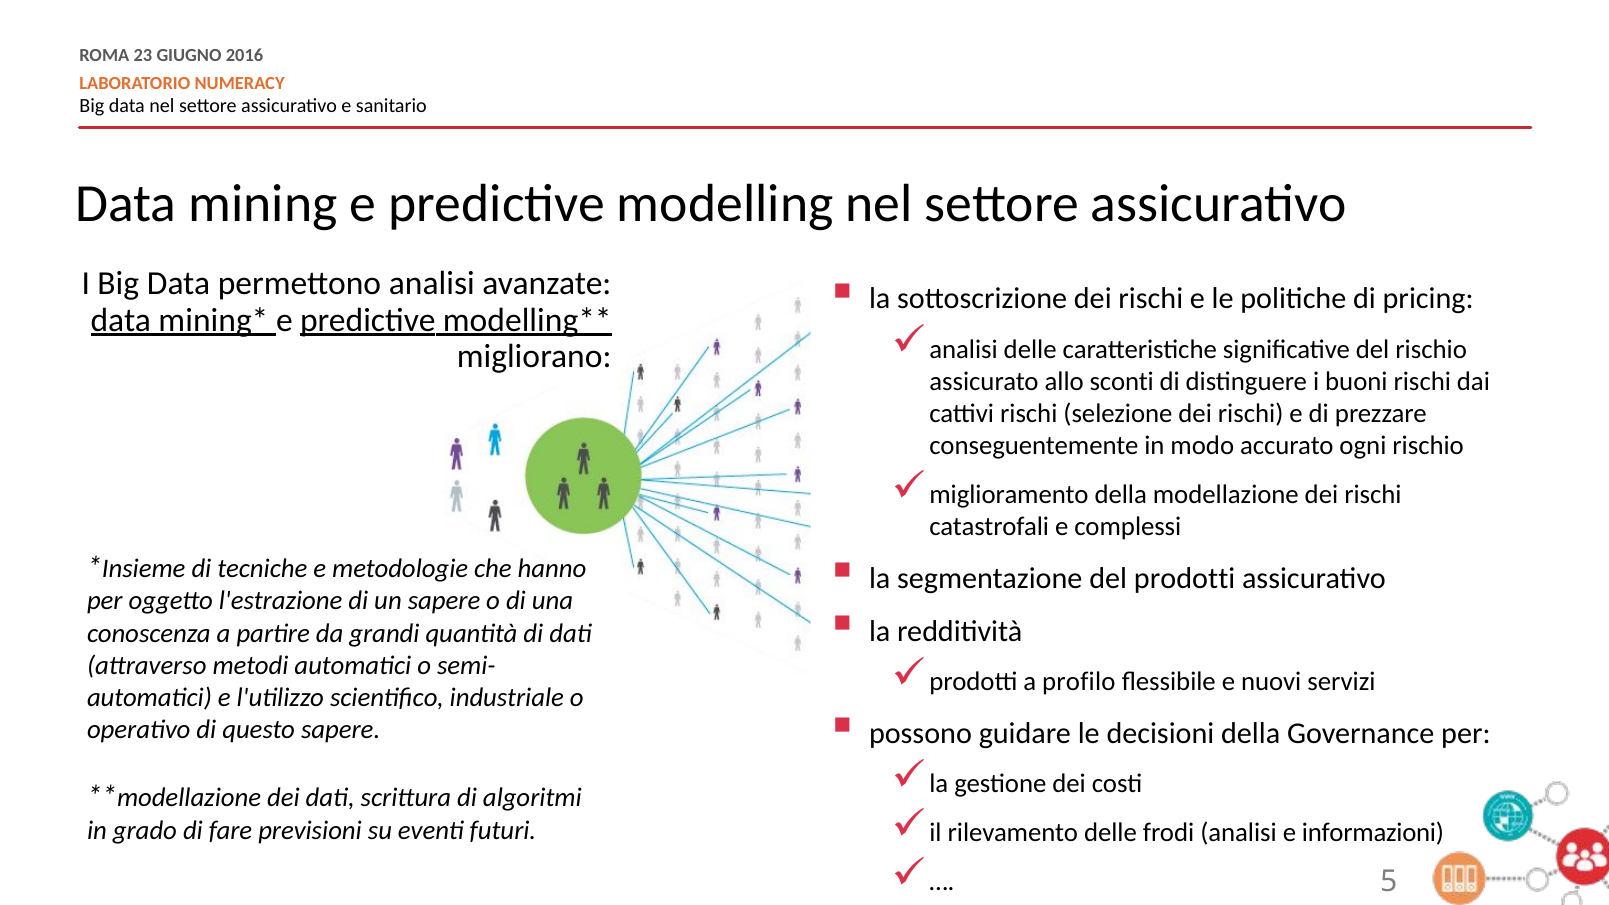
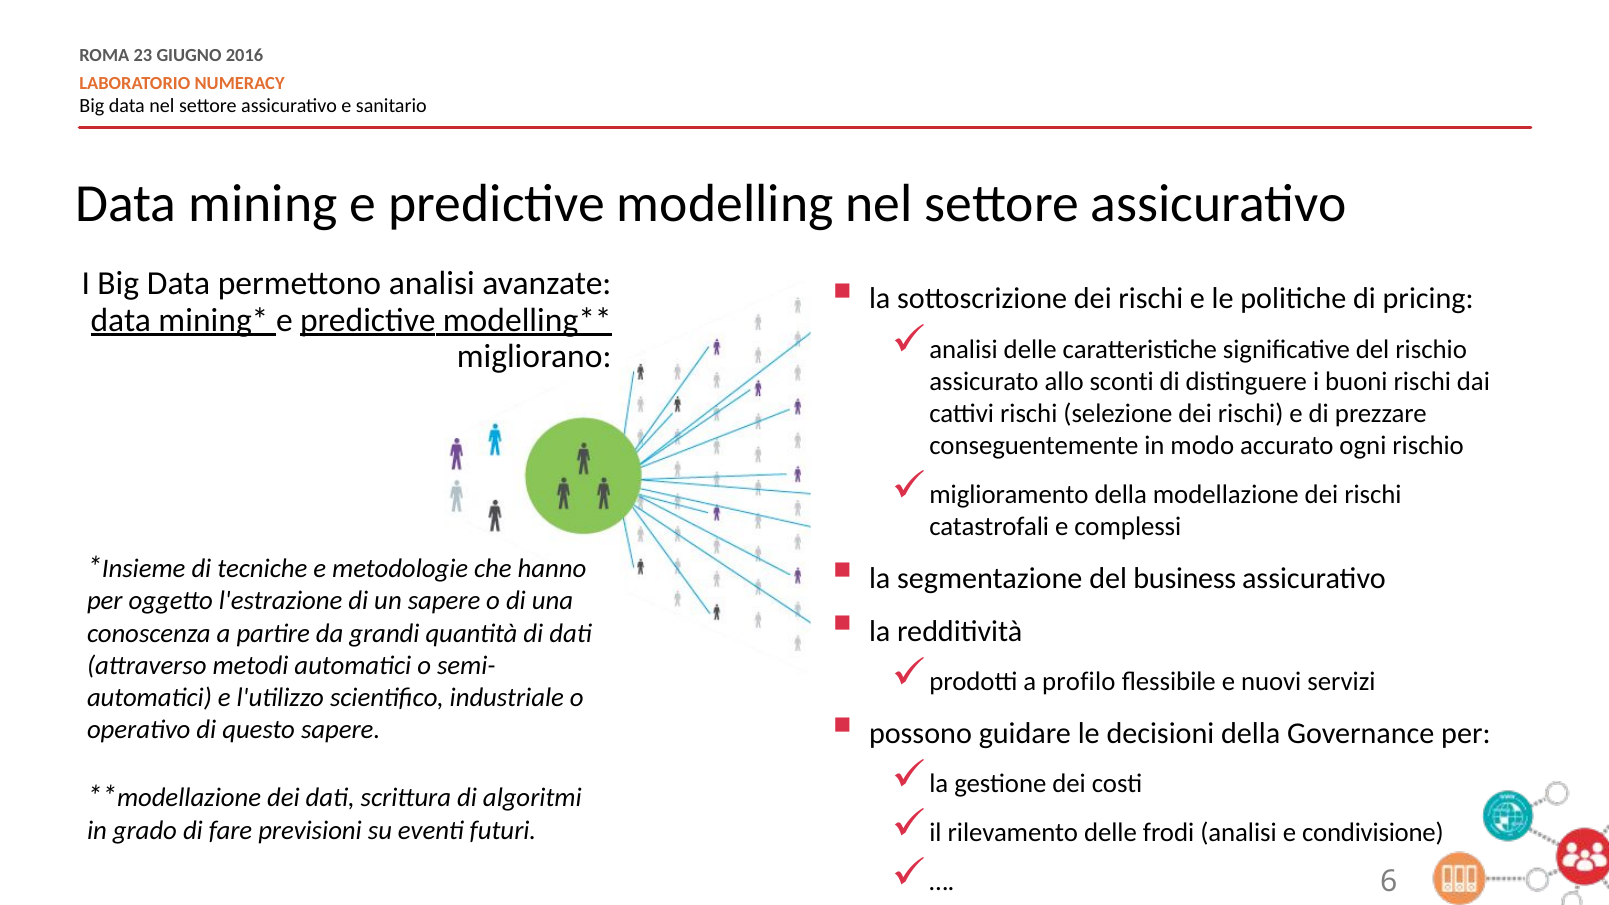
del prodotti: prodotti -> business (1185, 578)
informazioni: informazioni -> condivisione (1373, 833)
5: 5 -> 6 (1389, 881)
